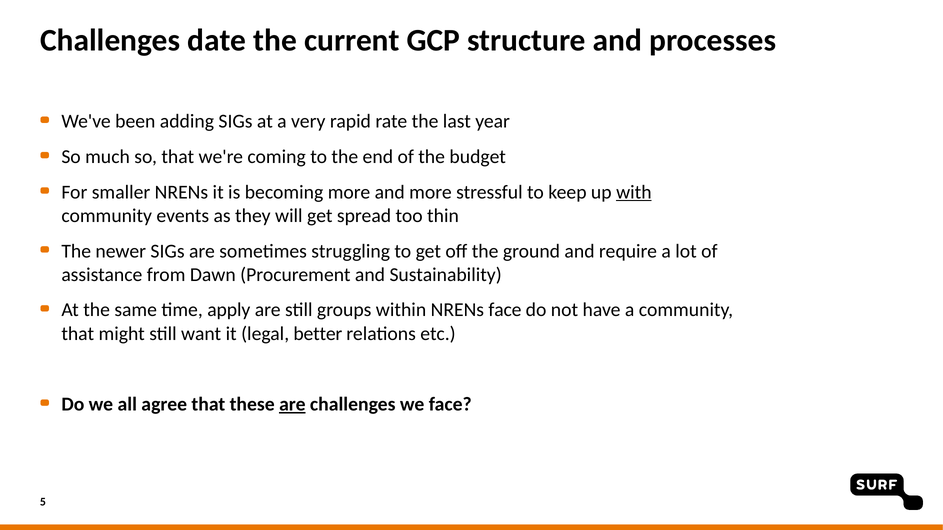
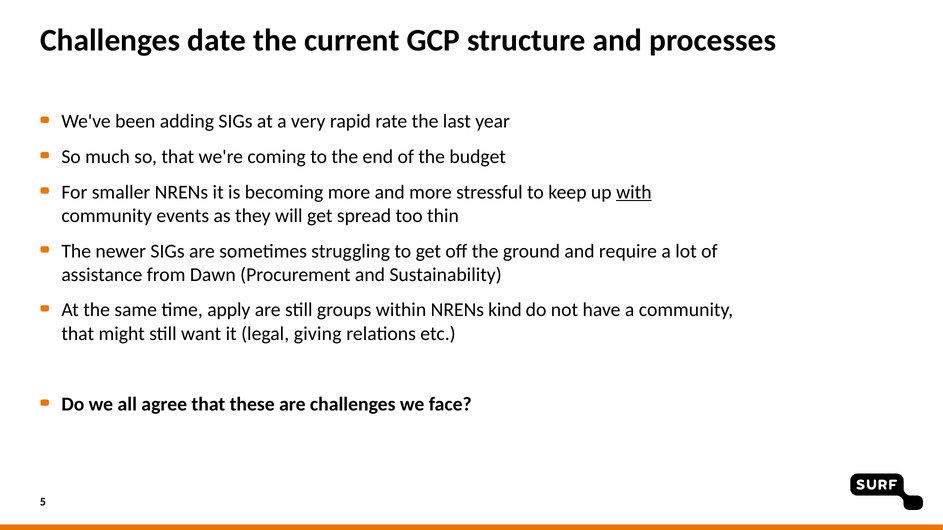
NRENs face: face -> kind (505, 310)
better: better -> giving (318, 334)
are underline: present -> none (292, 405)
